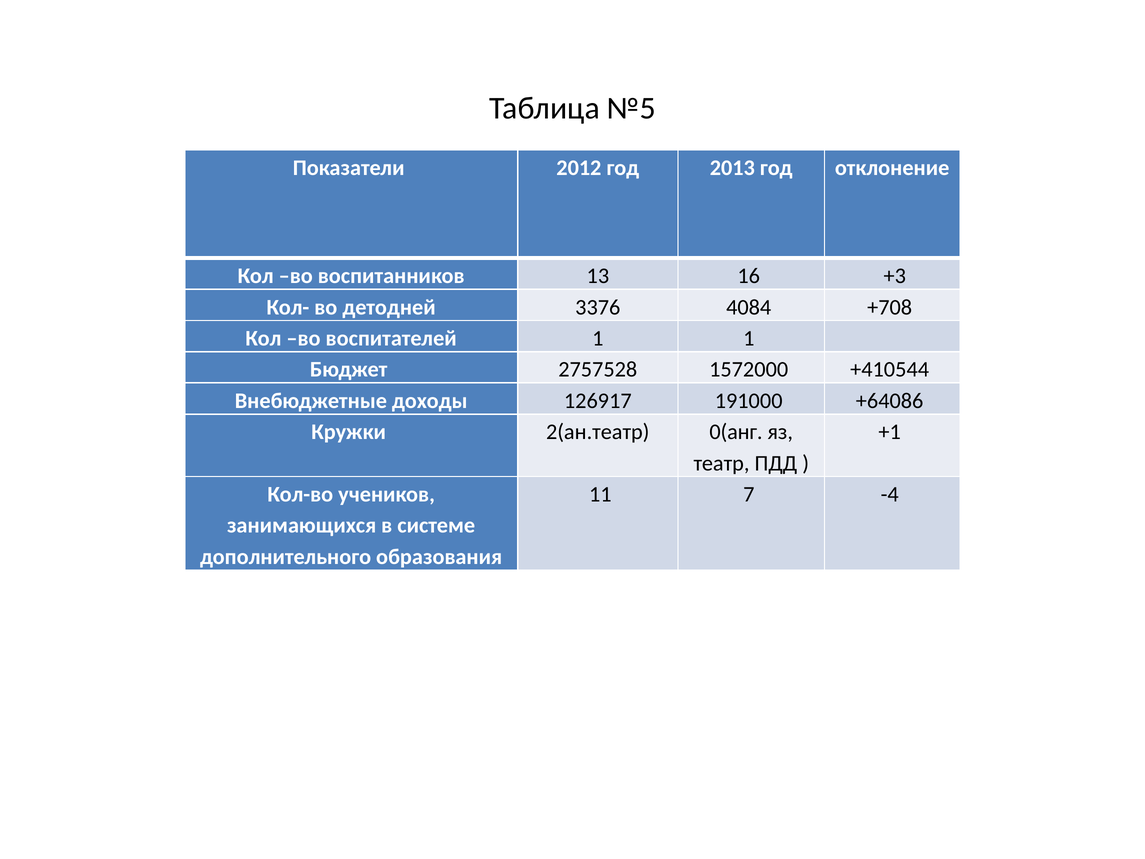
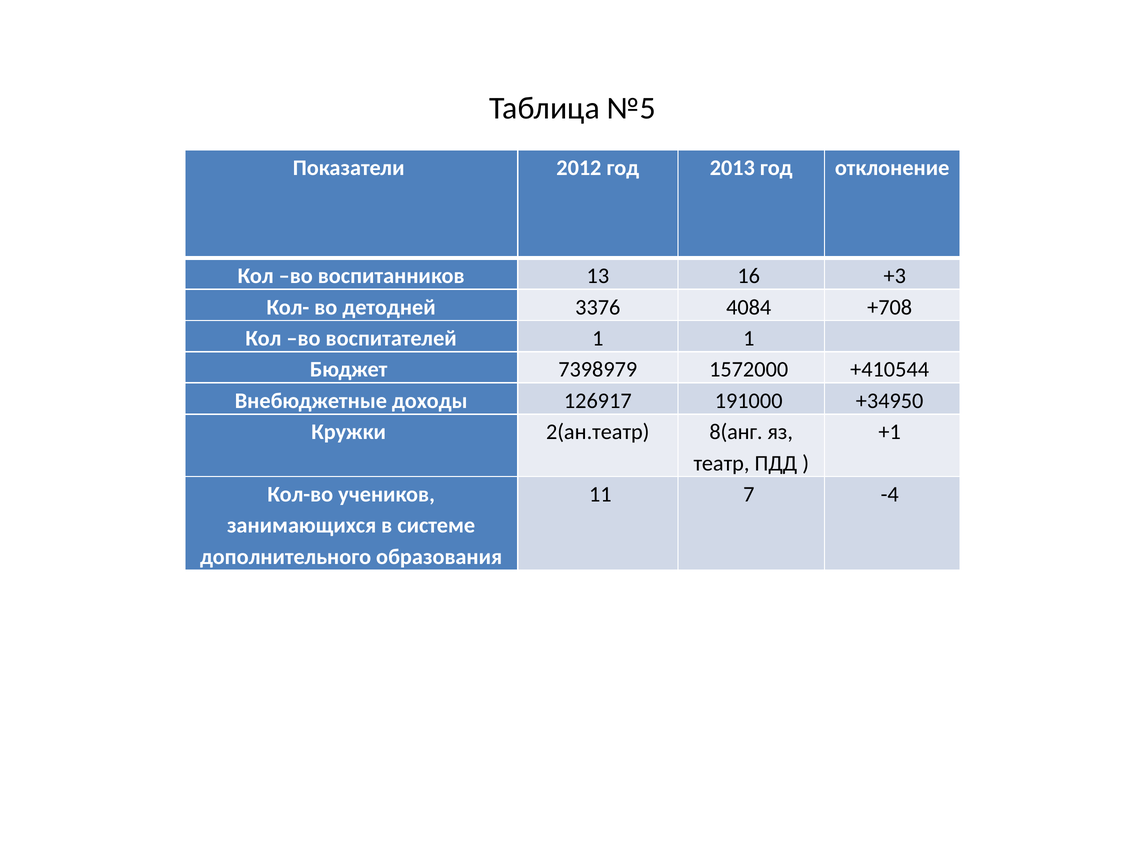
2757528: 2757528 -> 7398979 (598, 370)
+64086: +64086 -> +34950 (890, 401)
0(анг: 0(анг -> 8(анг (736, 432)
